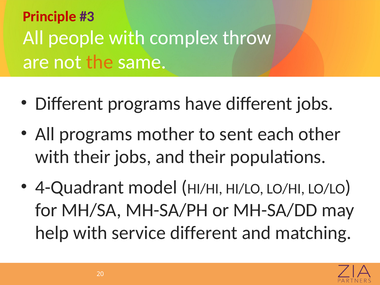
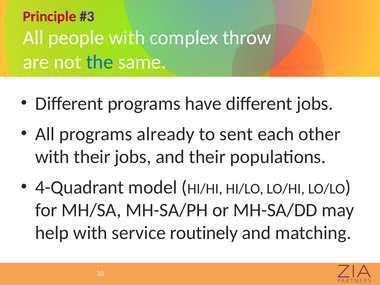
the colour: orange -> blue (100, 62)
mother: mother -> already (166, 134)
service different: different -> routinely (204, 233)
